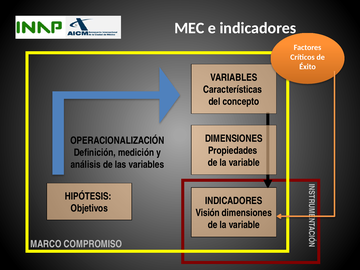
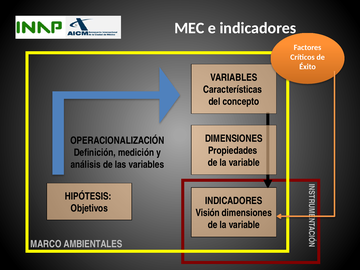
COMPROMISO: COMPROMISO -> AMBIENTALES (93, 244)
